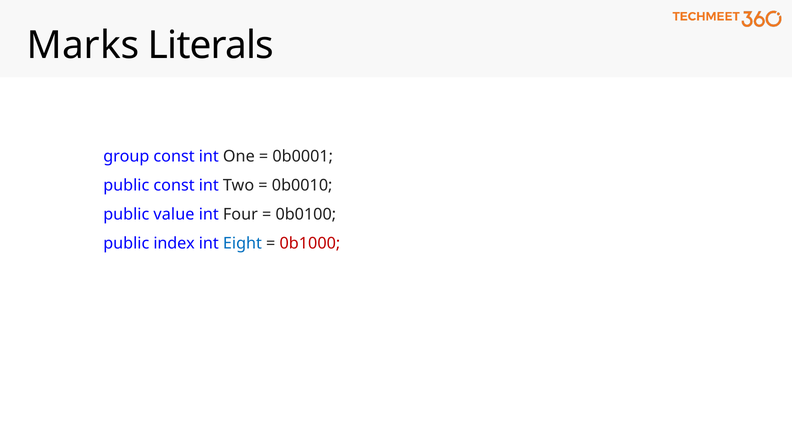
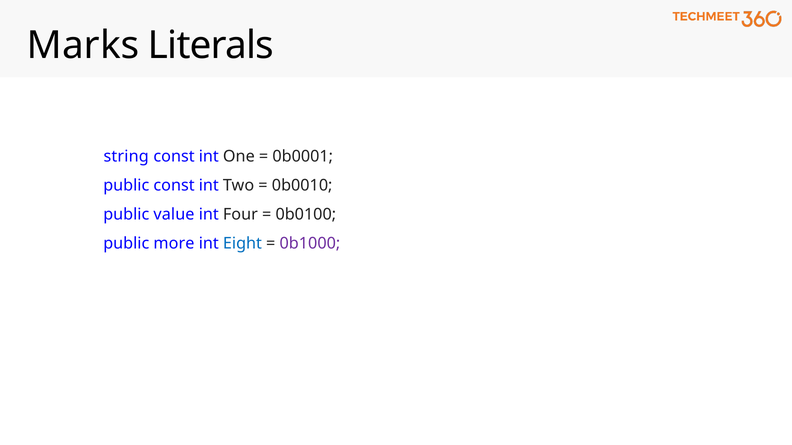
group: group -> string (126, 157)
index: index -> more (174, 244)
0b1000 colour: red -> purple (310, 244)
